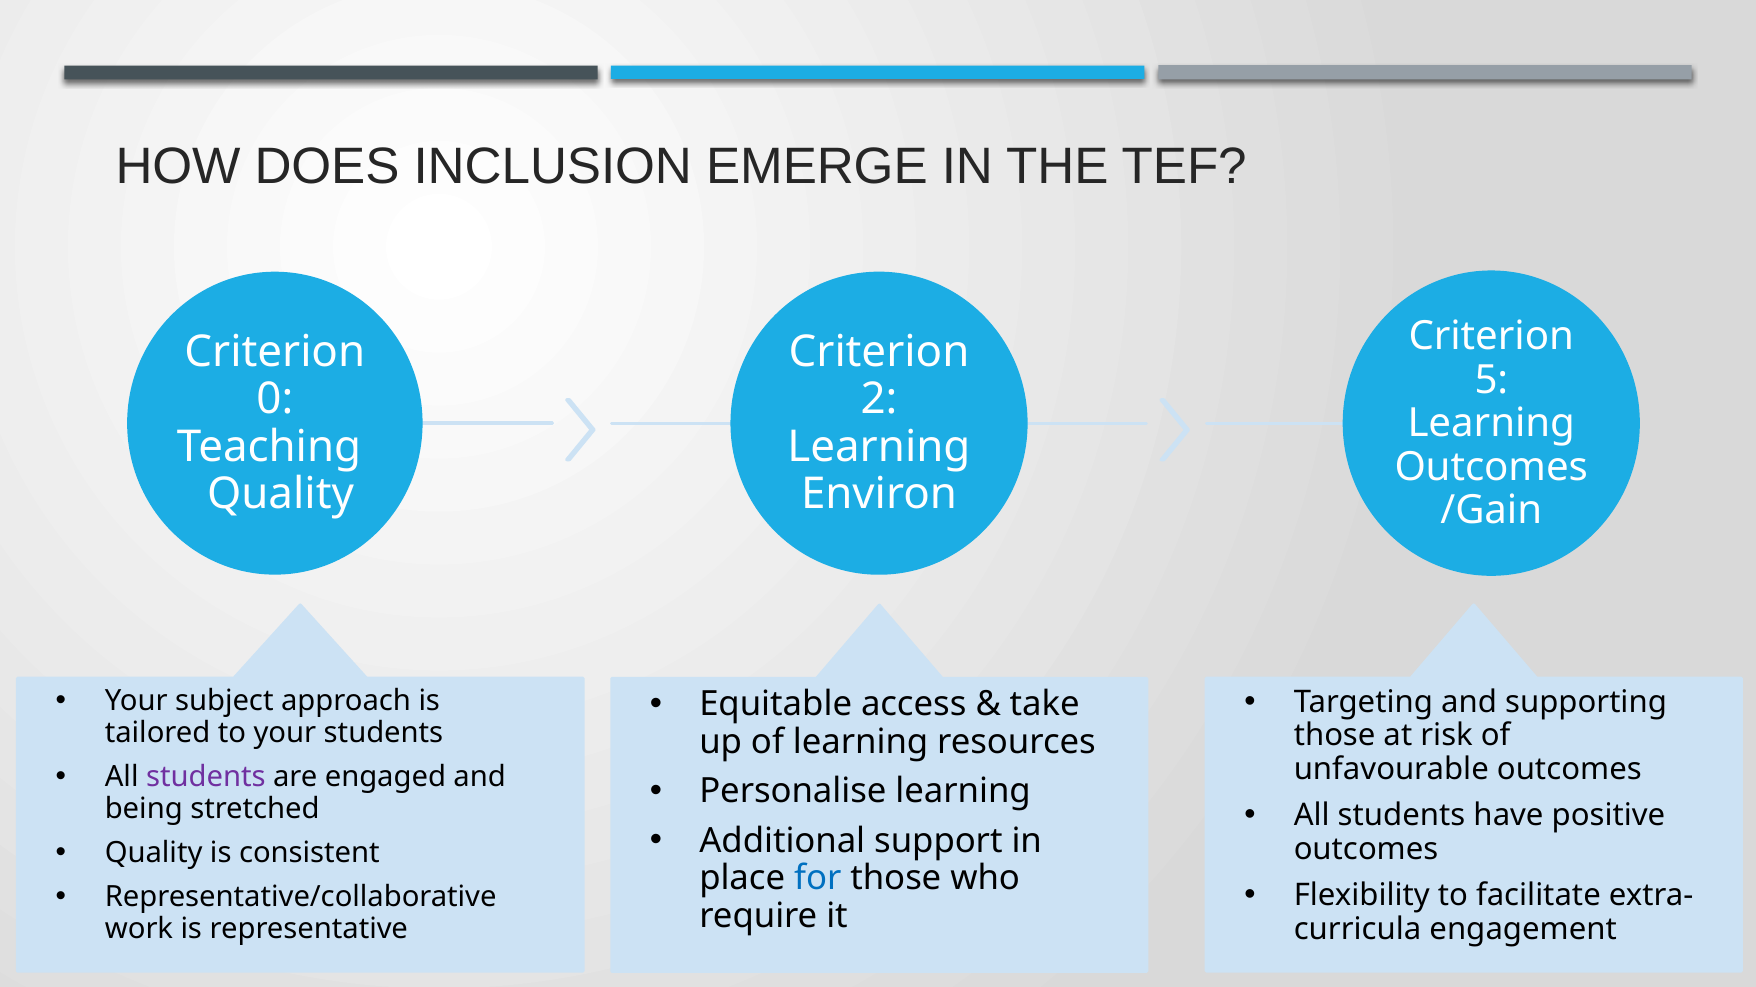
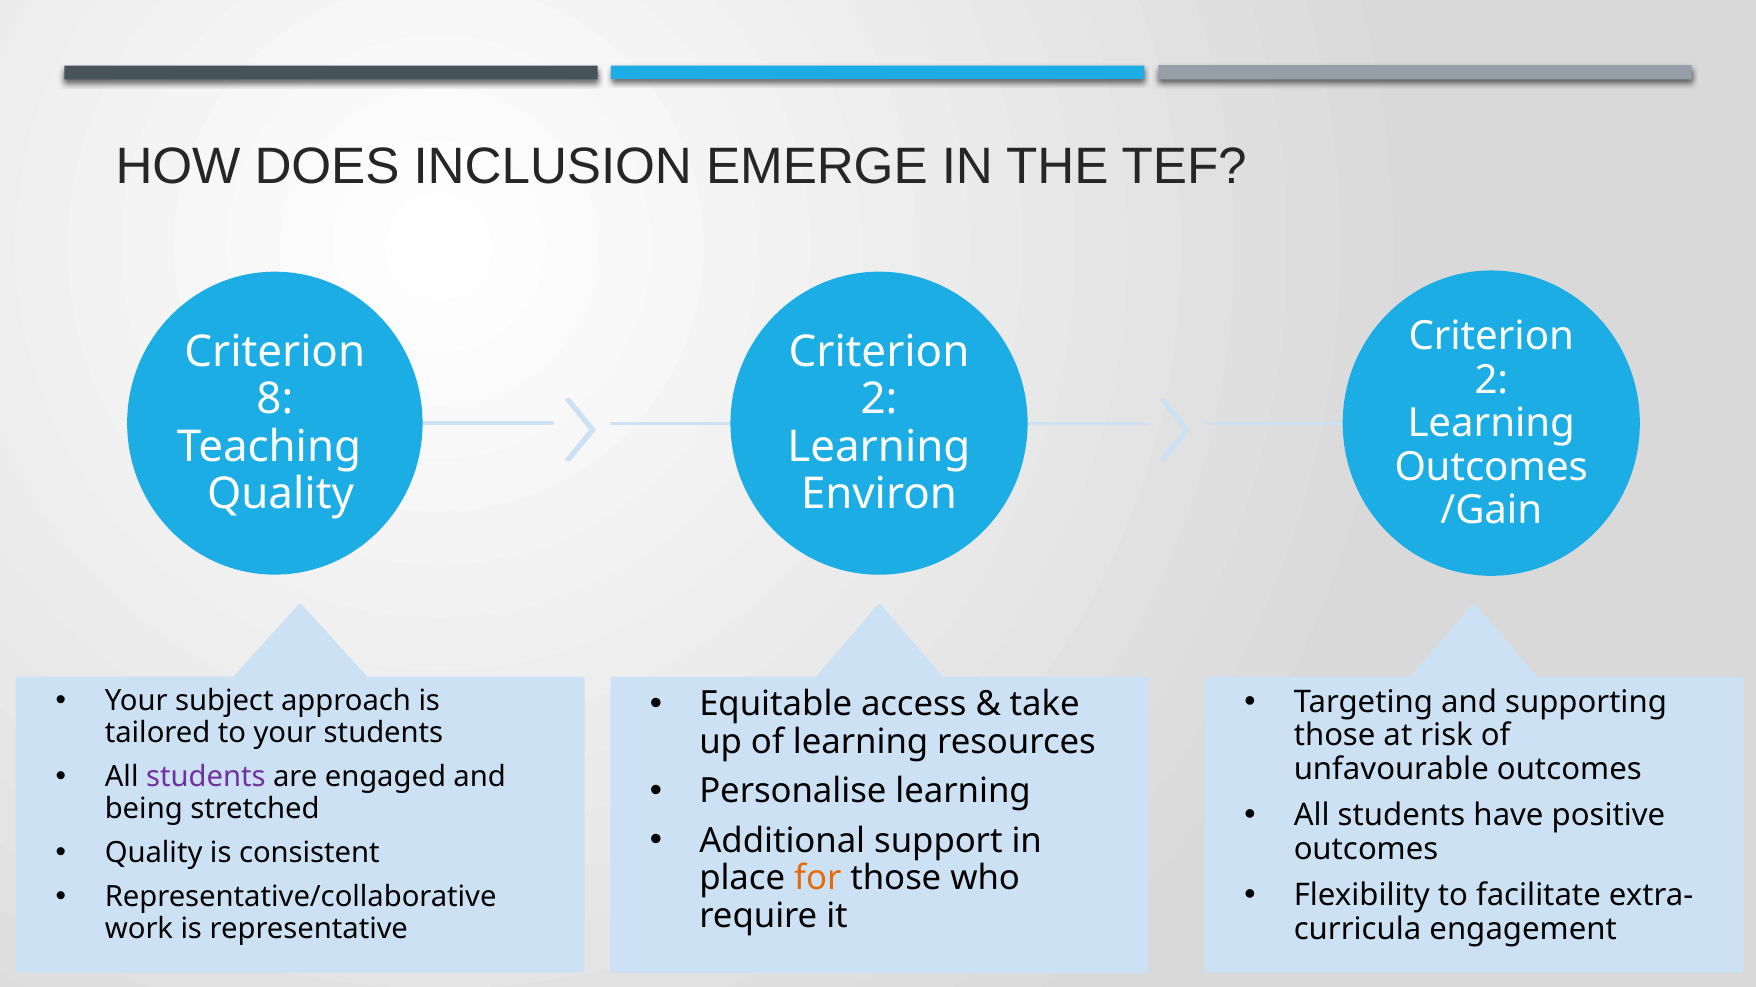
5: 5 -> 2 (1491, 380)
0: 0 -> 8 (275, 400)
for colour: blue -> orange (818, 879)
